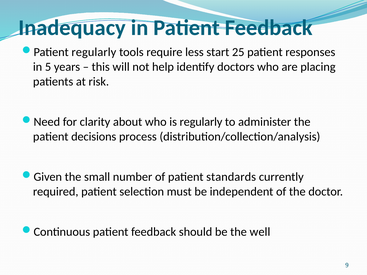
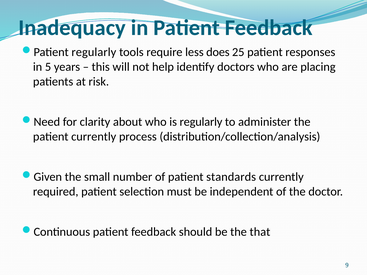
start: start -> does (218, 52)
patient decisions: decisions -> currently (94, 137)
well: well -> that (260, 232)
